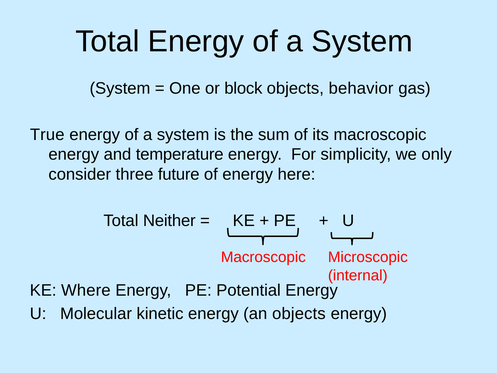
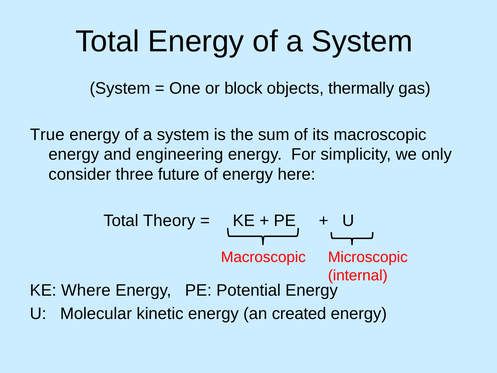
behavior: behavior -> thermally (361, 88)
temperature: temperature -> engineering (180, 154)
Neither: Neither -> Theory (169, 221)
an objects: objects -> created (299, 313)
